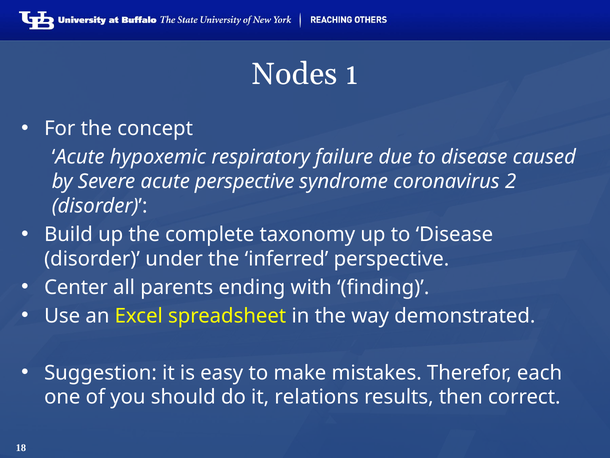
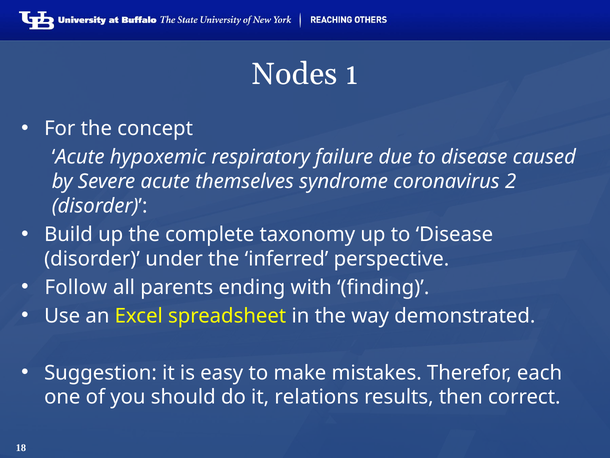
acute perspective: perspective -> themselves (245, 181)
Center: Center -> Follow (76, 287)
